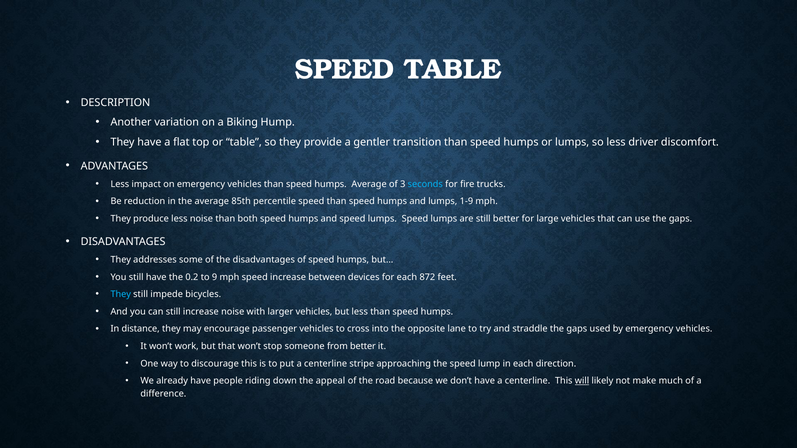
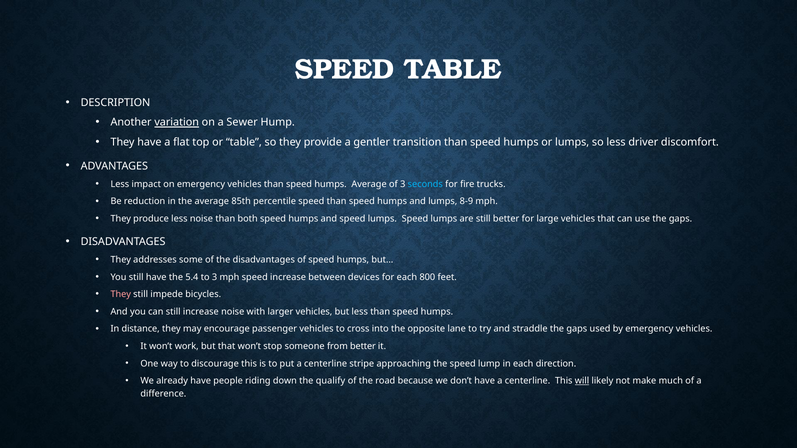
variation underline: none -> present (177, 123)
Biking: Biking -> Sewer (242, 123)
1-9: 1-9 -> 8-9 (466, 202)
0.2: 0.2 -> 5.4 (192, 277)
to 9: 9 -> 3 (215, 277)
872: 872 -> 800 (427, 277)
They colour: light blue -> pink (121, 295)
appeal: appeal -> qualify (330, 381)
